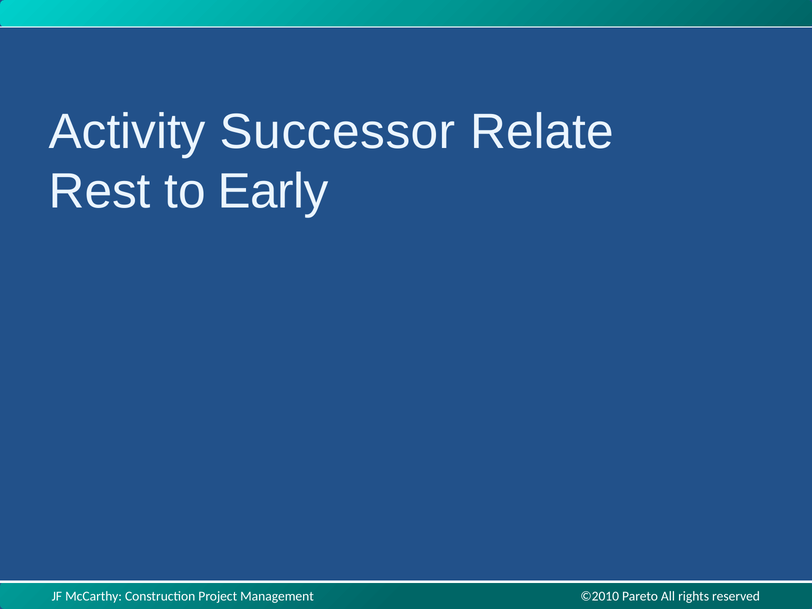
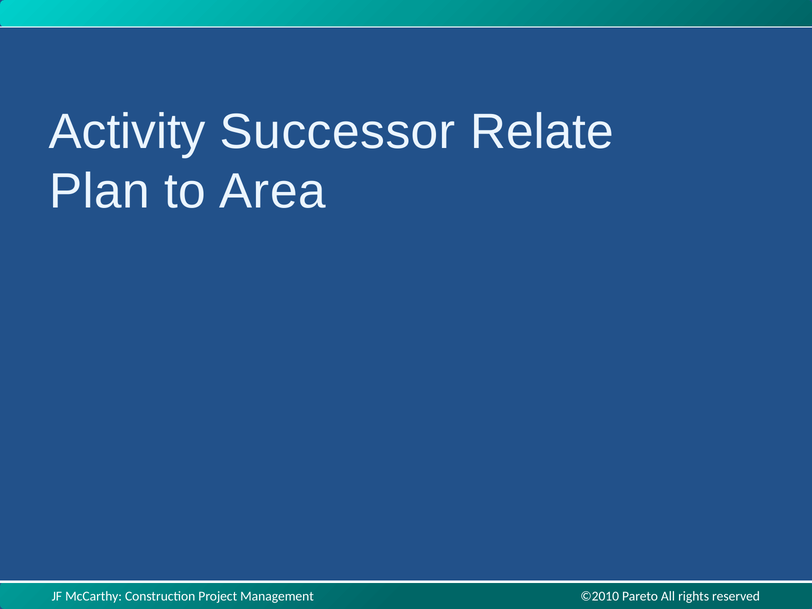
Rest: Rest -> Plan (99, 192)
Early: Early -> Area (273, 192)
